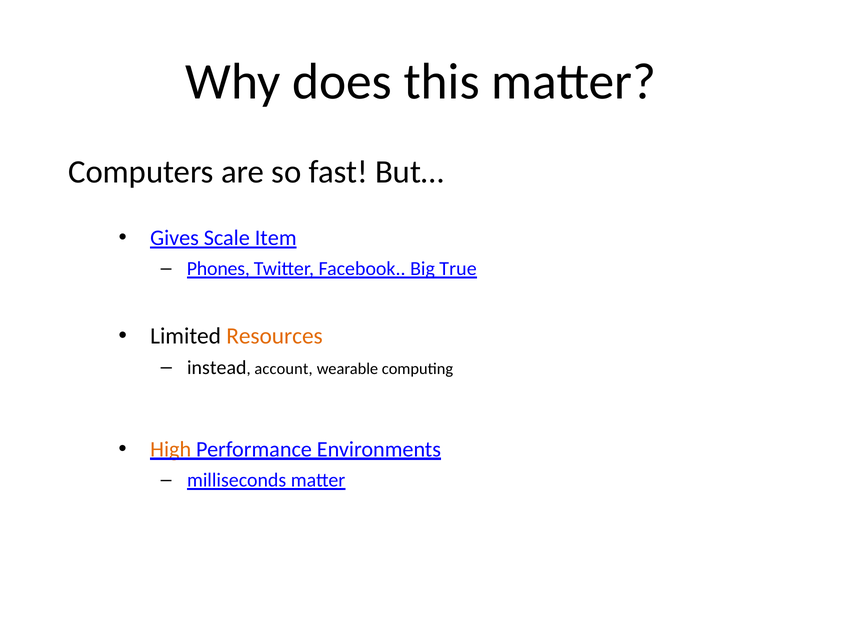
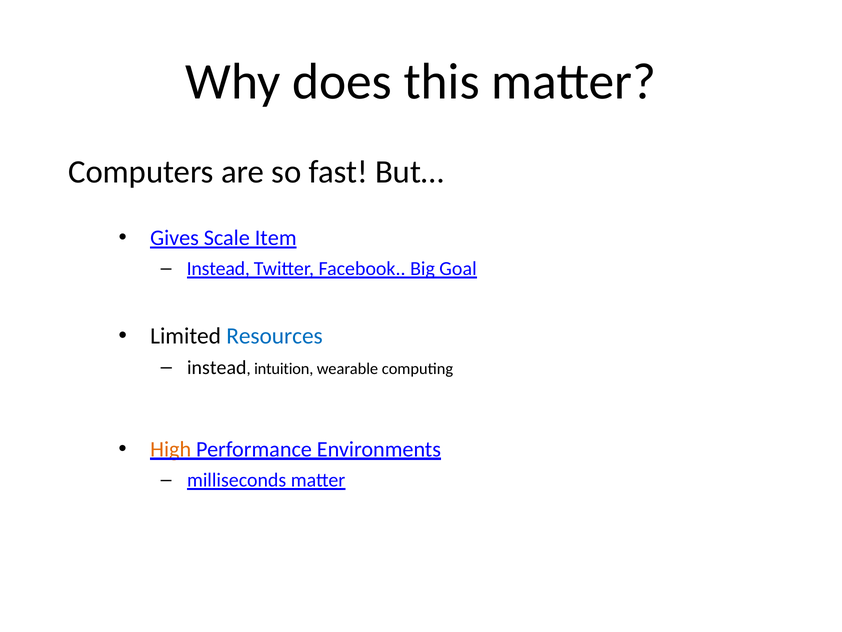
Phones: Phones -> Instead (218, 269)
True: True -> Goal (458, 269)
Resources colour: orange -> blue (275, 336)
account: account -> intuition (284, 368)
